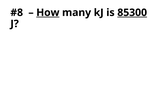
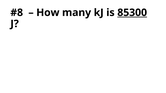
How underline: present -> none (48, 13)
